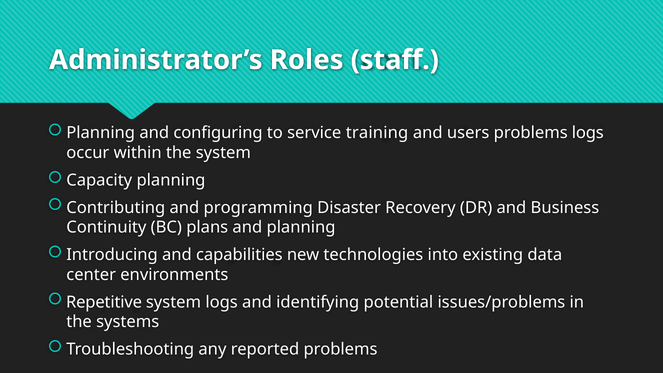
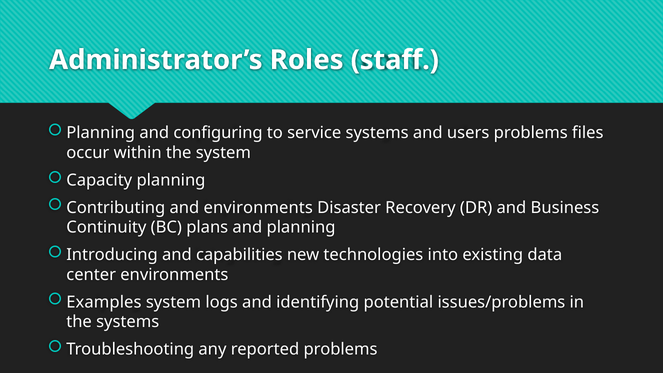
service training: training -> systems (377, 133)
problems logs: logs -> files (588, 133)
and programming: programming -> environments (258, 208)
Repetitive: Repetitive -> Examples (104, 302)
